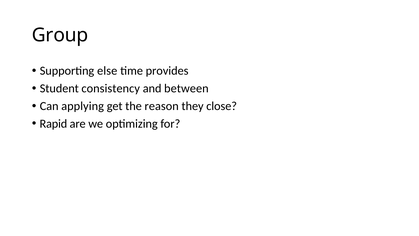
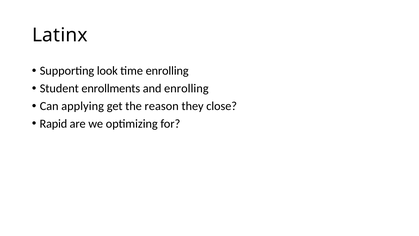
Group: Group -> Latinx (60, 35)
else: else -> look (107, 71)
time provides: provides -> enrolling (167, 71)
consistency: consistency -> enrollments (111, 88)
and between: between -> enrolling (186, 88)
